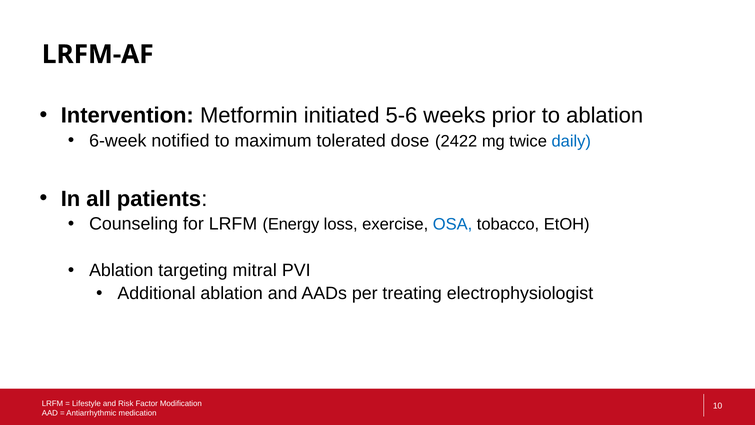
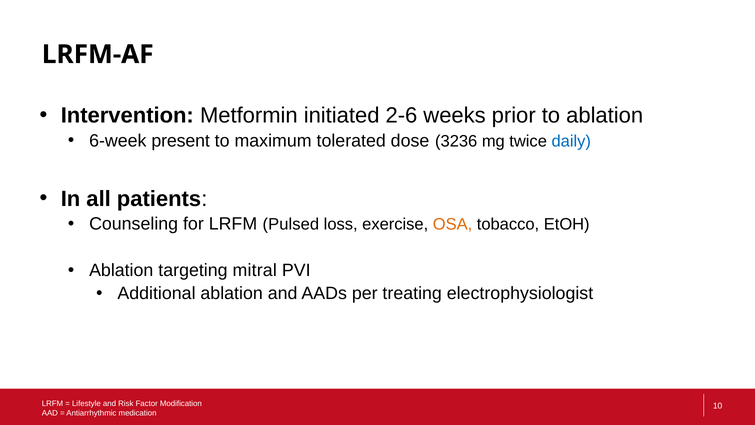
5-6: 5-6 -> 2-6 (401, 115)
notified: notified -> present (181, 141)
2422: 2422 -> 3236 (456, 141)
Energy: Energy -> Pulsed (291, 224)
OSA colour: blue -> orange (453, 224)
